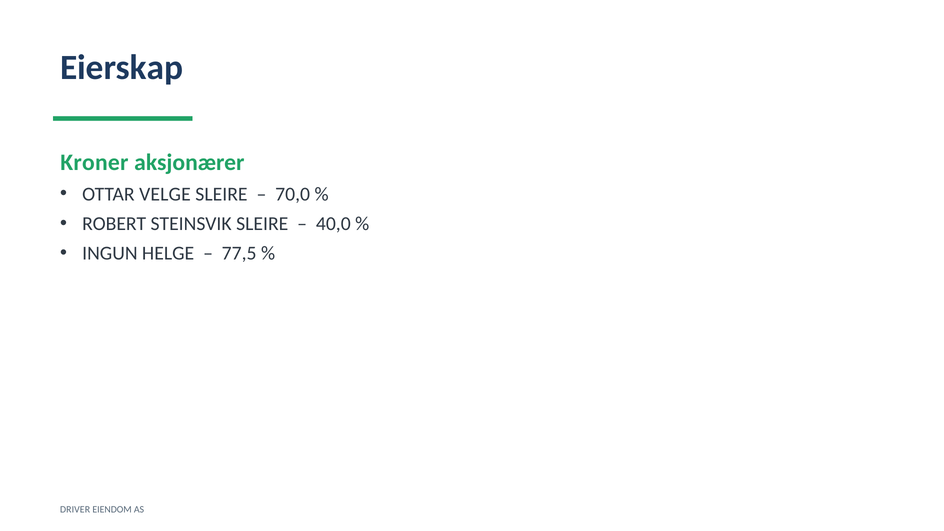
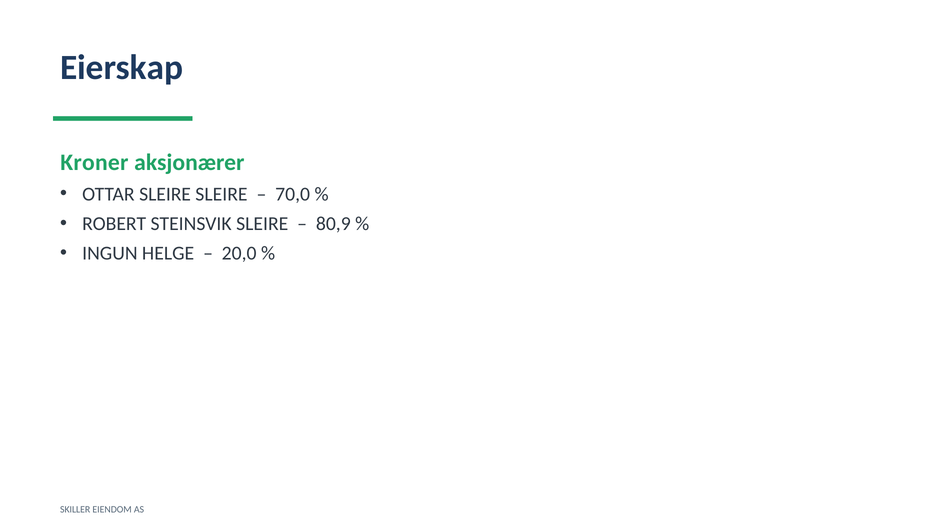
OTTAR VELGE: VELGE -> SLEIRE (165, 194)
40,0: 40,0 -> 80,9 (333, 224)
77,5: 77,5 -> 20,0 (239, 253)
DRIVER: DRIVER -> SKILLER (75, 509)
